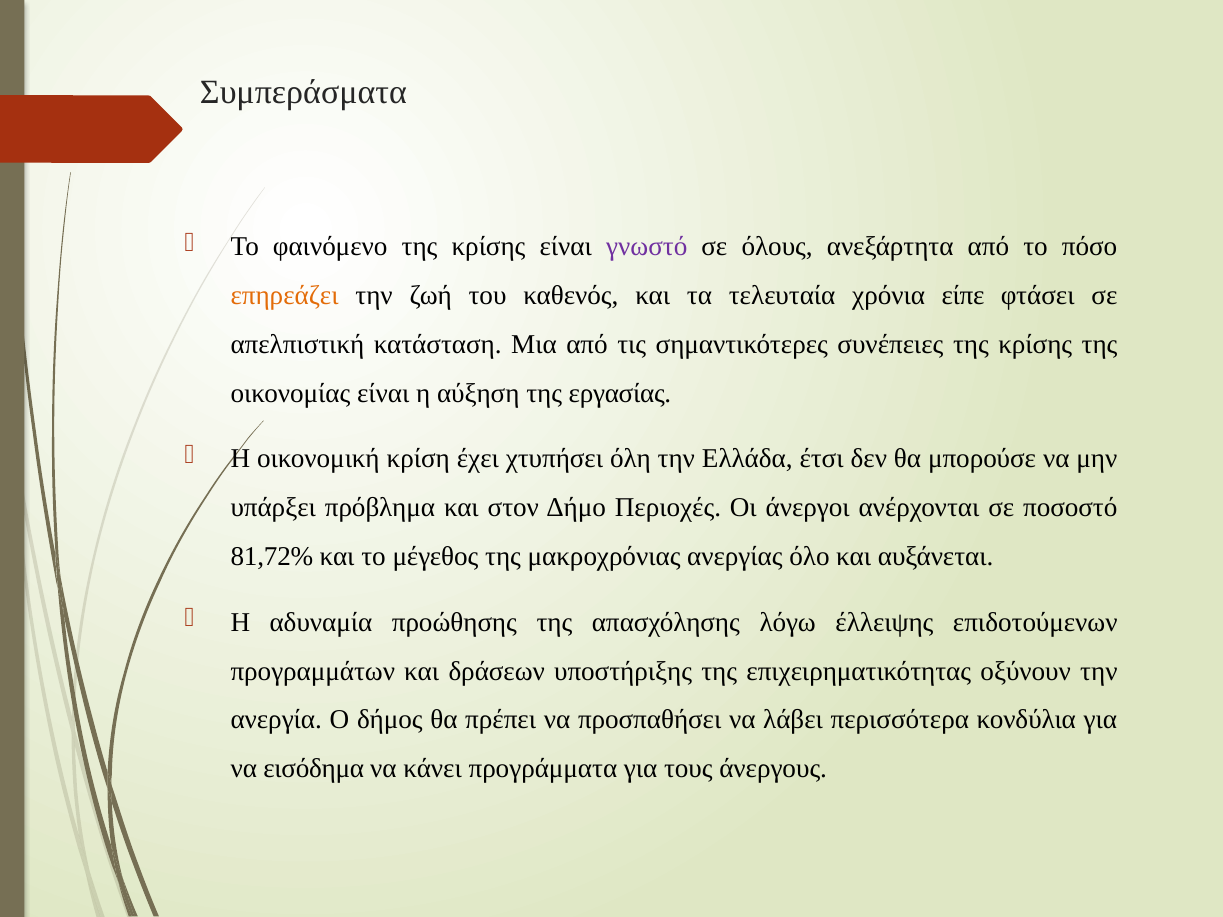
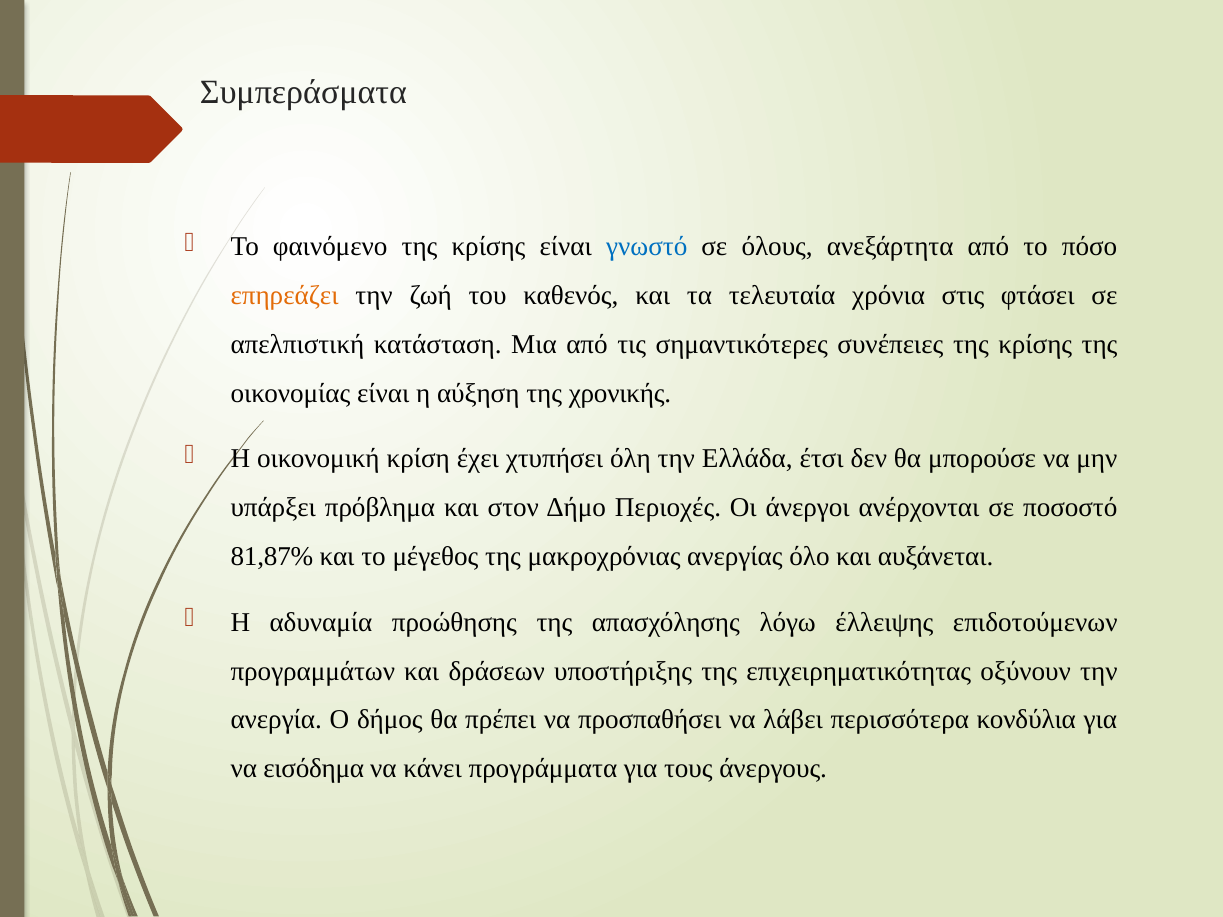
γνωστό colour: purple -> blue (647, 247)
είπε: είπε -> στις (963, 296)
εργασίας: εργασίας -> χρονικής (620, 393)
81,72%: 81,72% -> 81,87% (272, 557)
